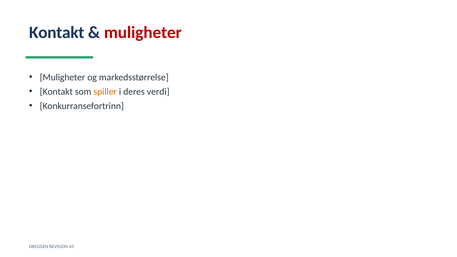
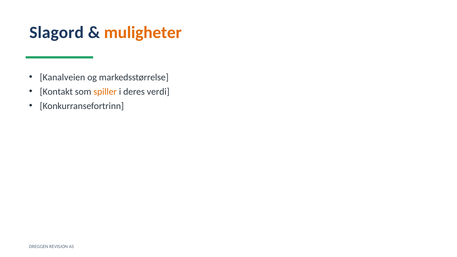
Kontakt: Kontakt -> Slagord (57, 33)
muligheter colour: red -> orange (143, 33)
Muligheter: Muligheter -> Kanalveien (62, 77)
